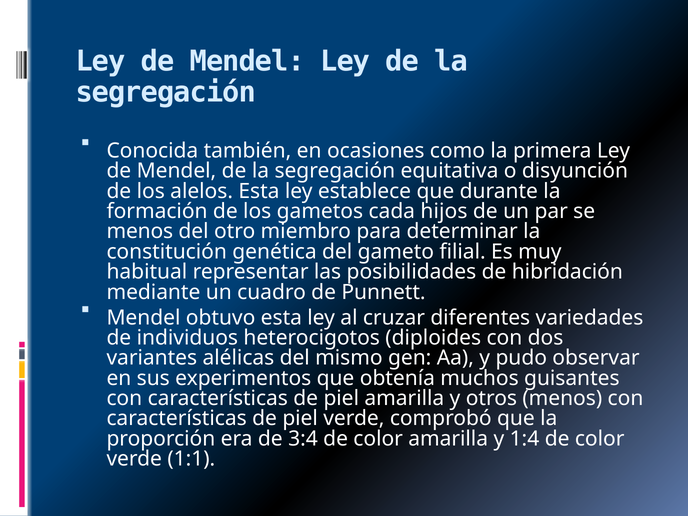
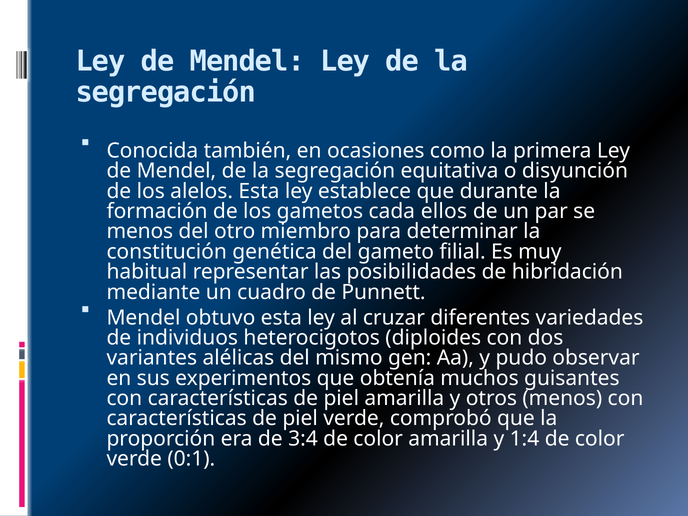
hijos: hijos -> ellos (444, 211)
1:1: 1:1 -> 0:1 (191, 459)
